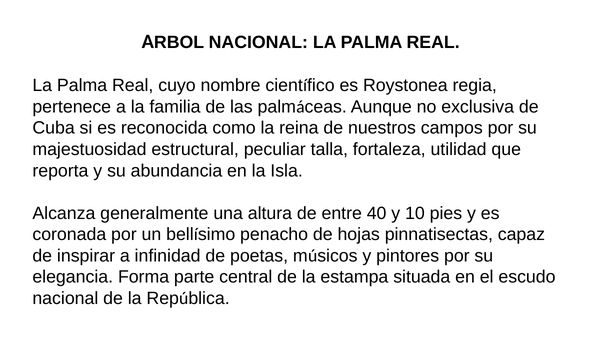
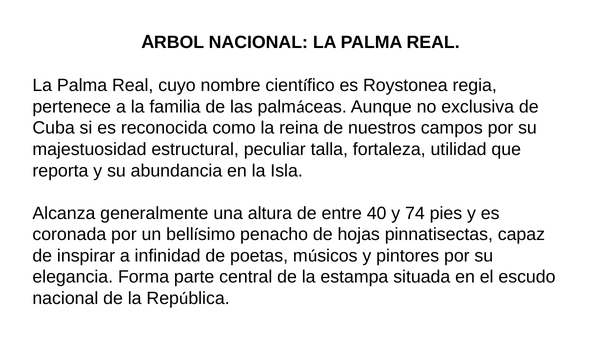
10: 10 -> 74 (415, 213)
